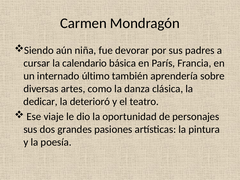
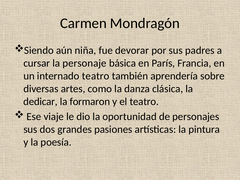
calendario: calendario -> personaje (84, 63)
internado último: último -> teatro (96, 76)
deterioró: deterioró -> formaron (90, 102)
